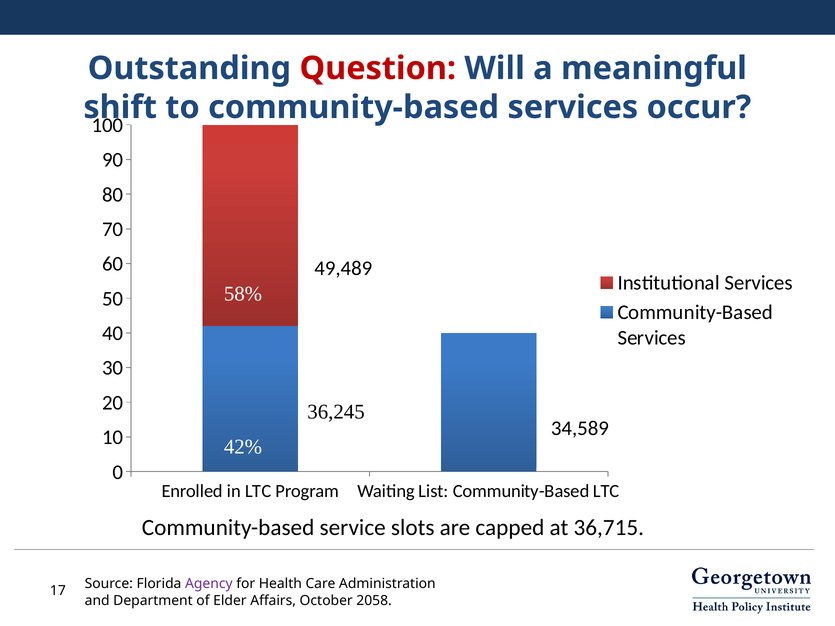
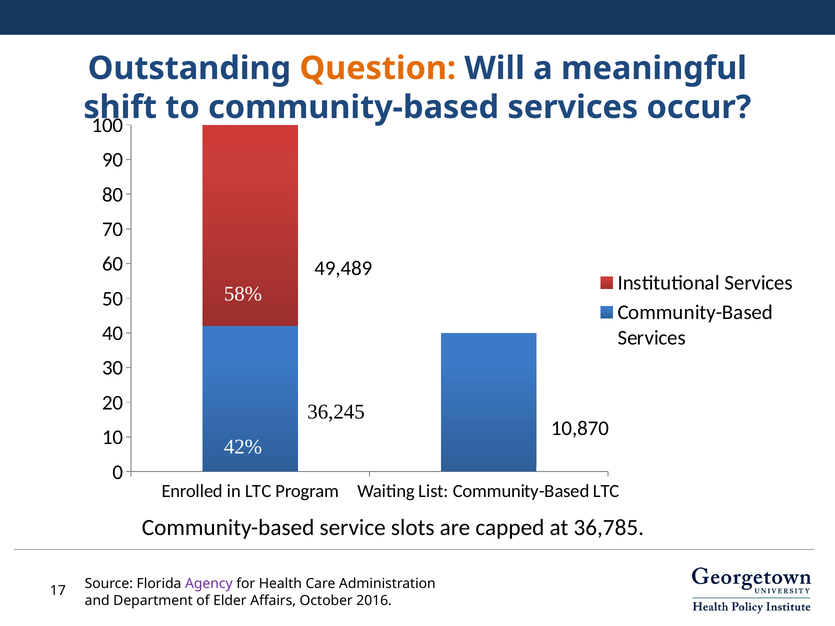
Question colour: red -> orange (378, 68)
34,589: 34,589 -> 10,870 (580, 429)
36,715: 36,715 -> 36,785 (609, 528)
2058: 2058 -> 2016 (374, 601)
